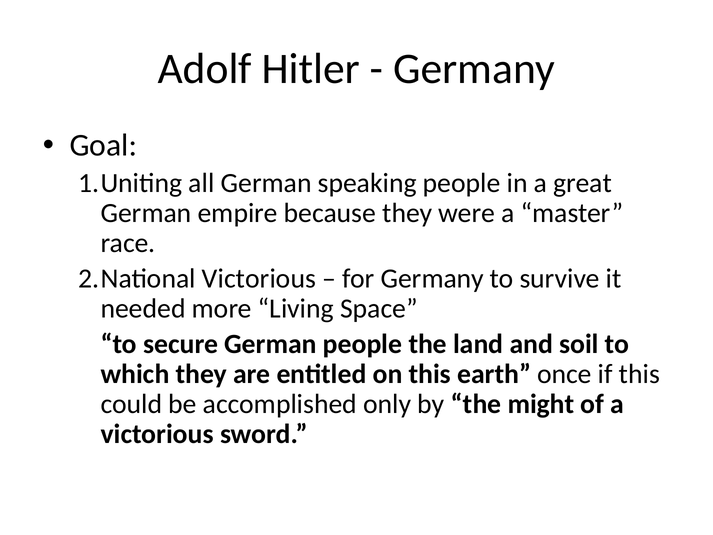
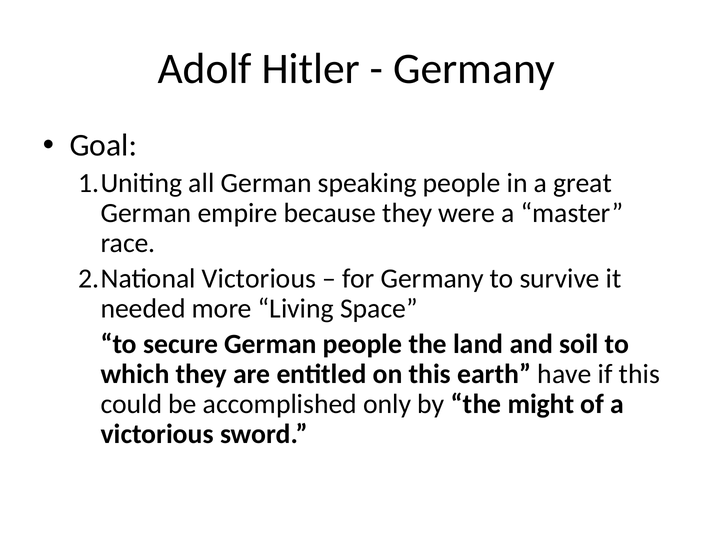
once: once -> have (565, 374)
